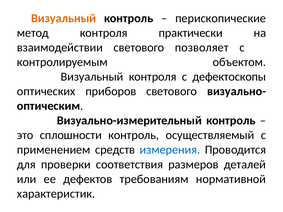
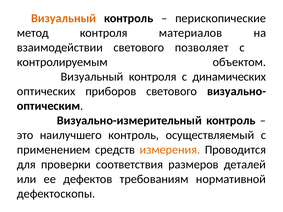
практически: практически -> материалов (191, 33)
дефектоскопы: дефектоскопы -> динамических (229, 77)
сплошности: сплошности -> наилучшего (71, 135)
измерения colour: blue -> orange (170, 150)
характеристик: характеристик -> дефектоскопы (56, 194)
